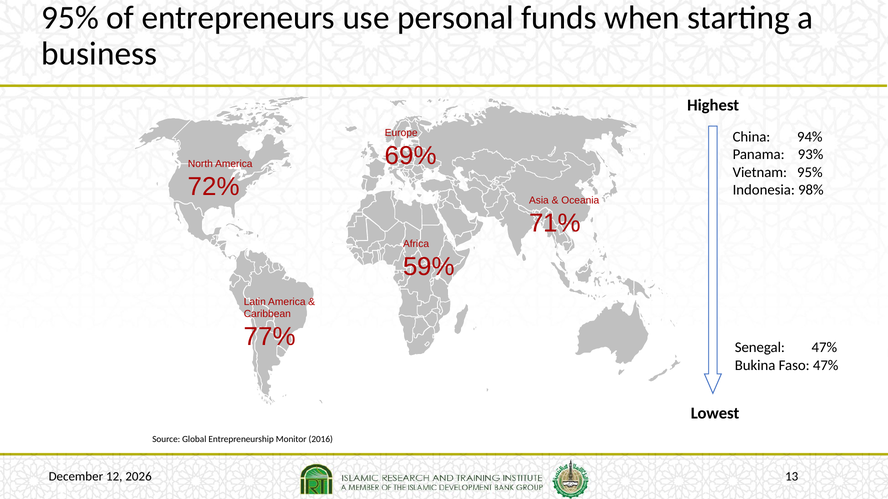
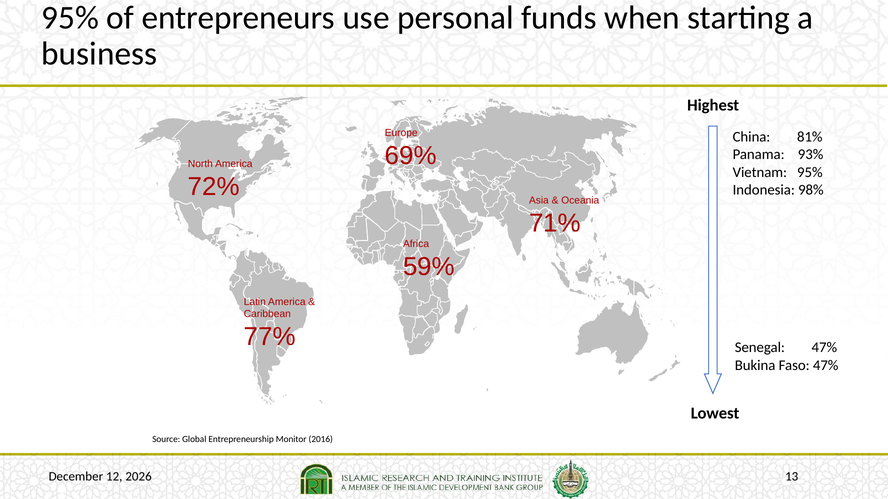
94%: 94% -> 81% (810, 137)
